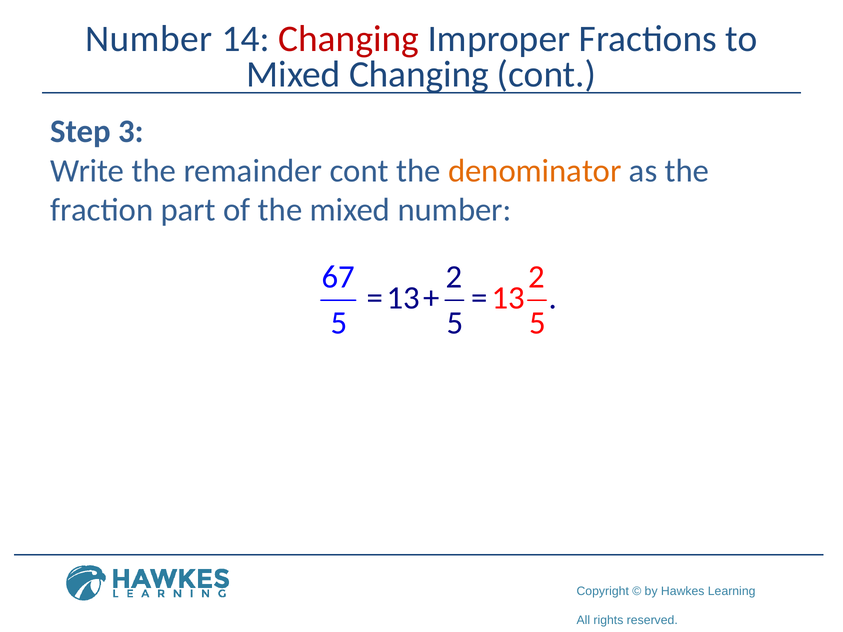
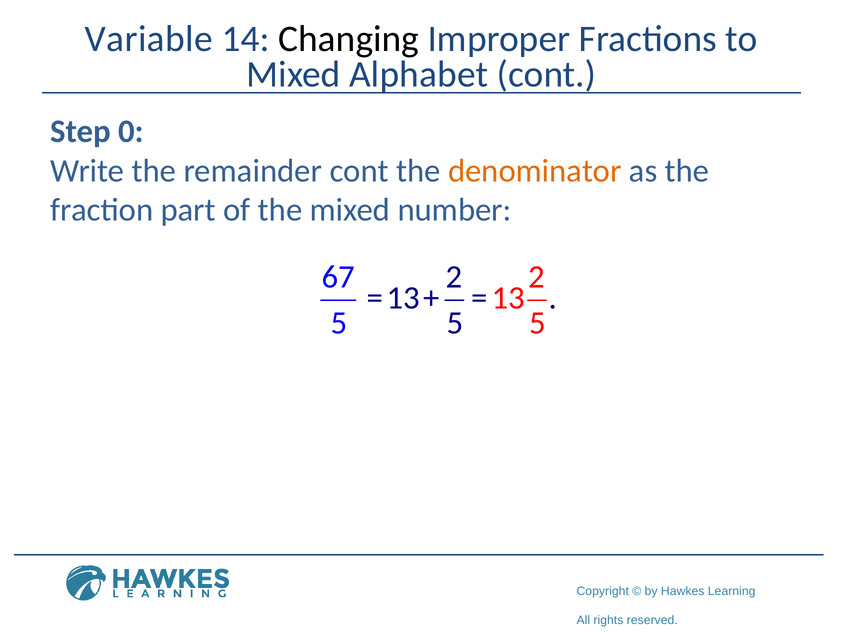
Number: Number -> Variable (149, 39)
Changing colour: red -> black (349, 39)
Mixed Changing: Changing -> Alphabet (419, 74)
3: 3 -> 0 (131, 131)
